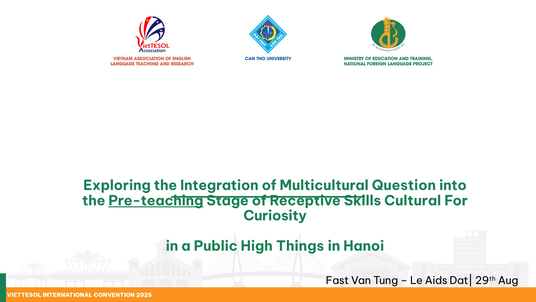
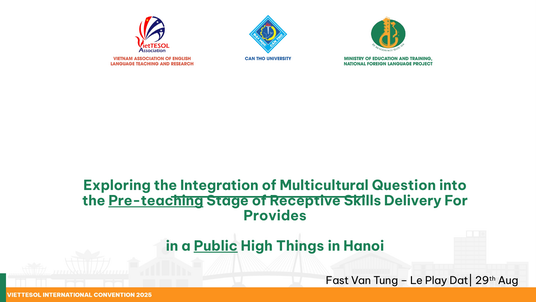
Cultural: Cultural -> Delivery (413, 200)
Curiosity: Curiosity -> Provides (275, 216)
Public underline: none -> present (216, 246)
Aids: Aids -> Play (436, 280)
